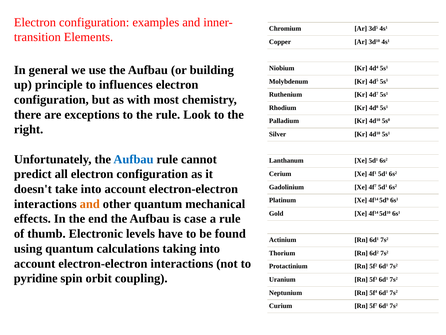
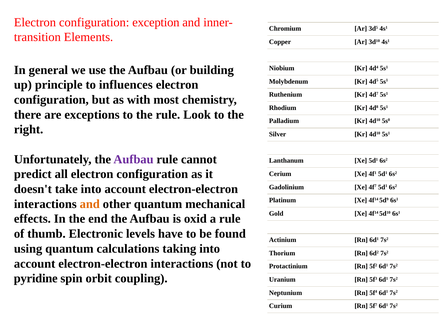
examples: examples -> exception (156, 22)
Aufbau colour: blue -> purple (134, 159)
case: case -> oxid (195, 219)
